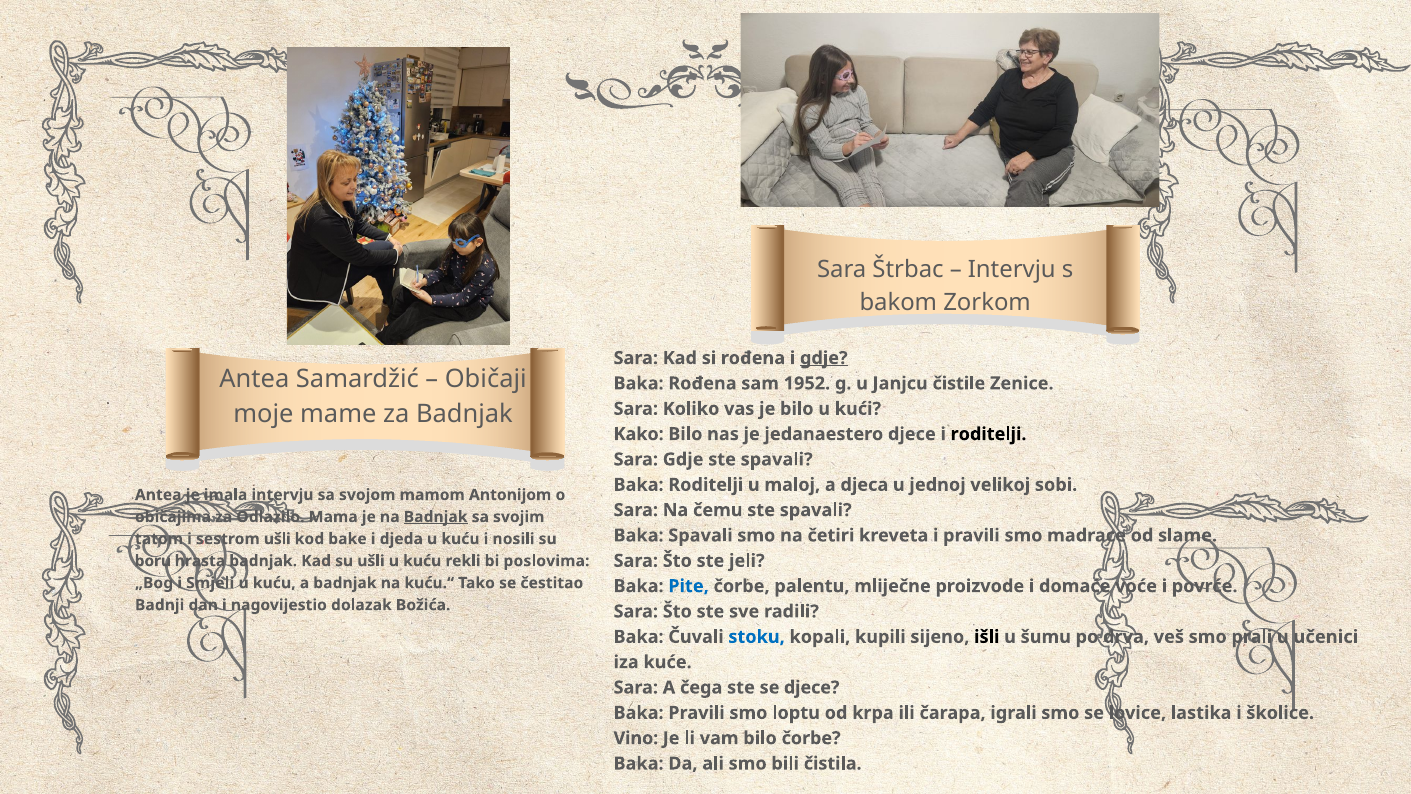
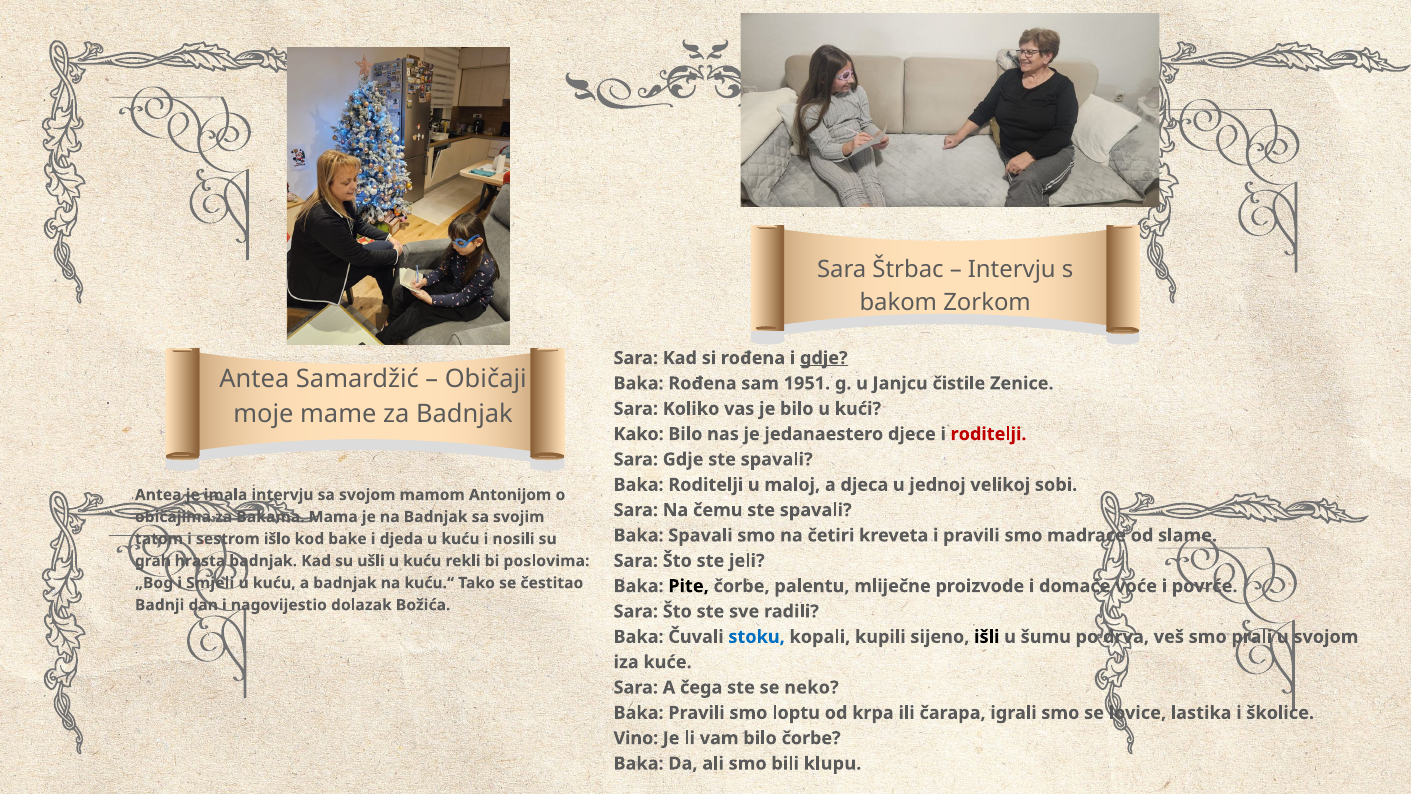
1952: 1952 -> 1951 (807, 383)
roditelji colour: black -> red (989, 434)
Odlazilo: Odlazilo -> Bakama (270, 517)
Badnjak underline: present -> none (436, 517)
sestrom ušli: ušli -> išlo (277, 539)
boru: boru -> grah (153, 561)
Pite colour: blue -> black (689, 586)
u učenici: učenici -> svojom (1326, 637)
se djece: djece -> neko (811, 687)
čistila: čistila -> klupu (833, 763)
